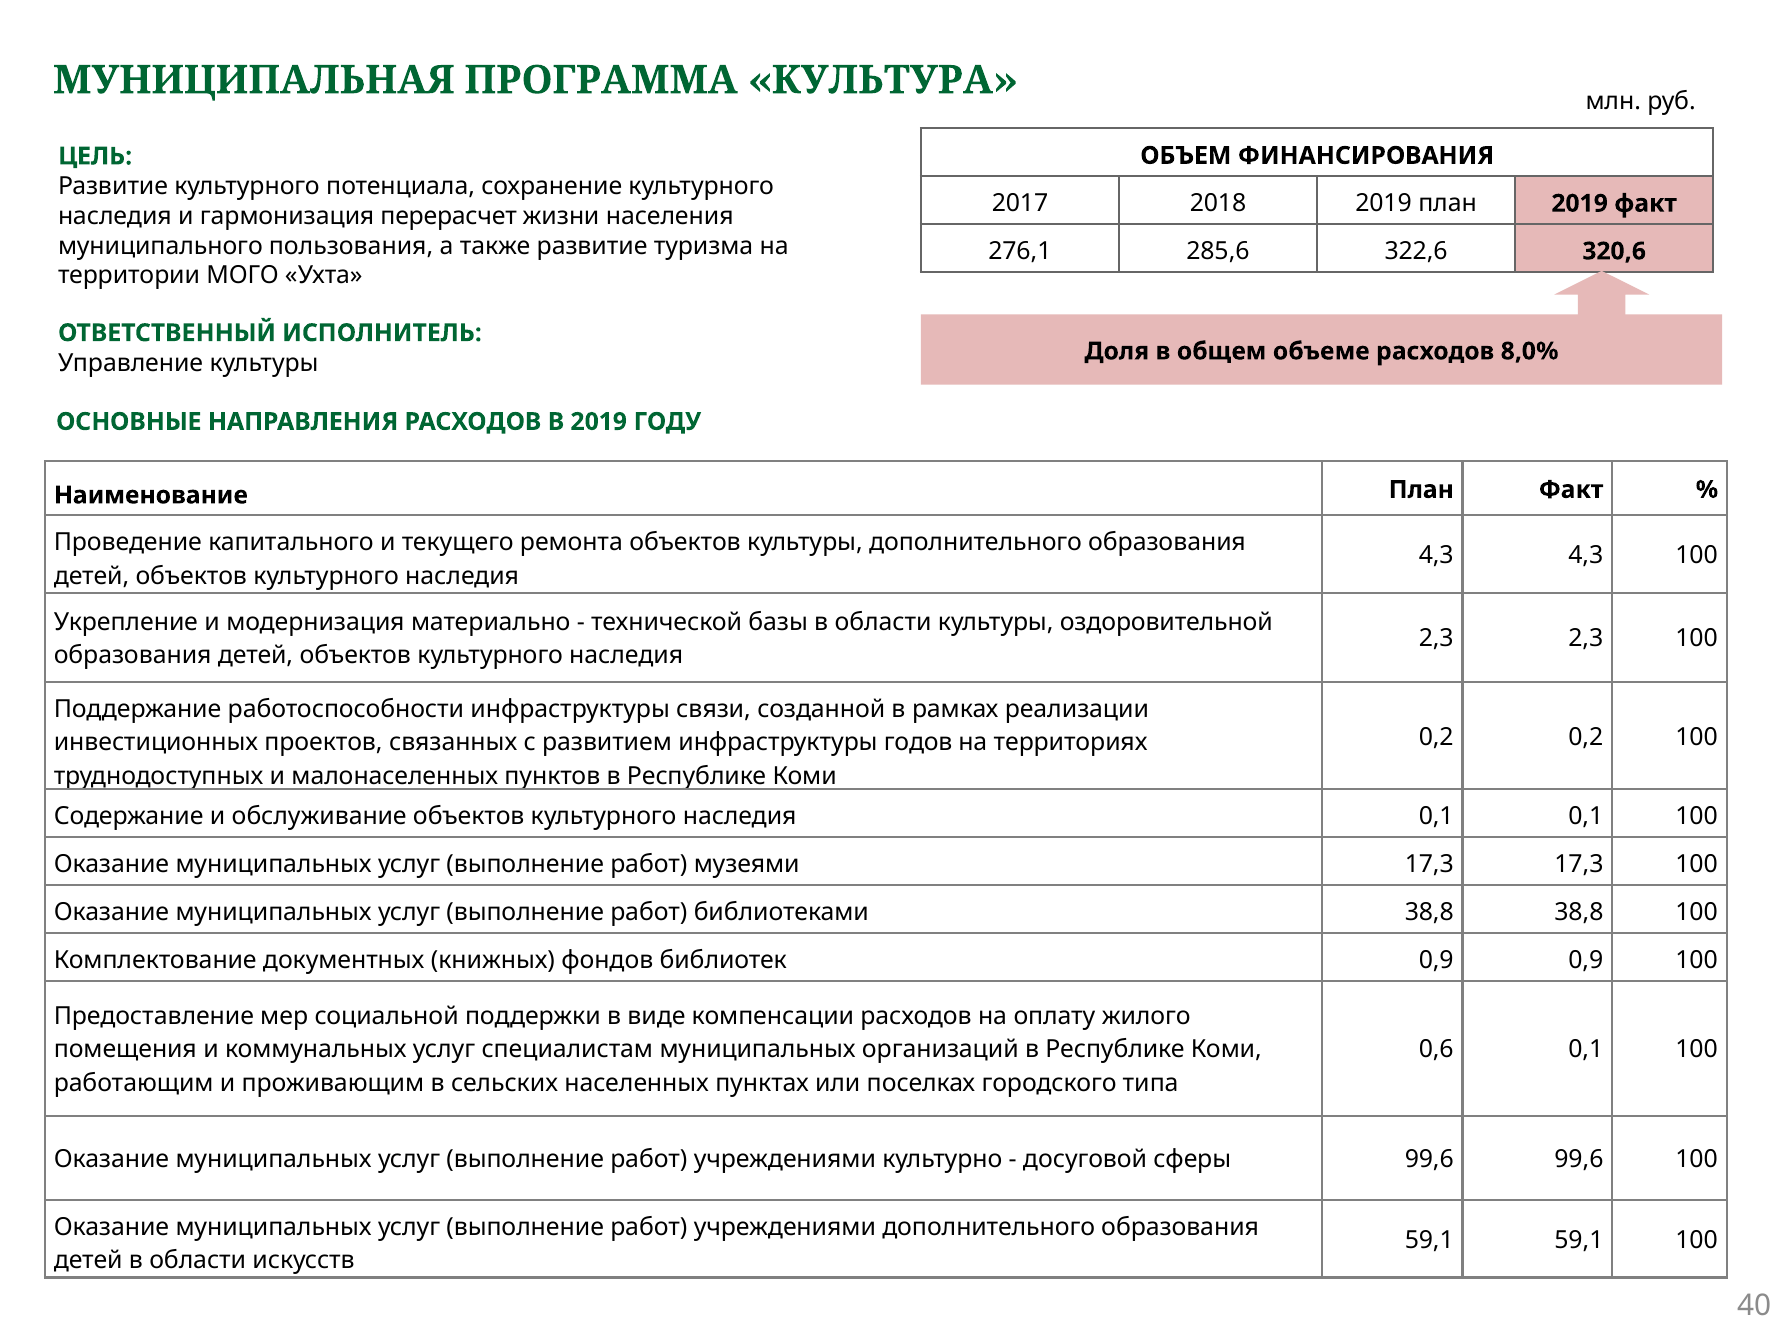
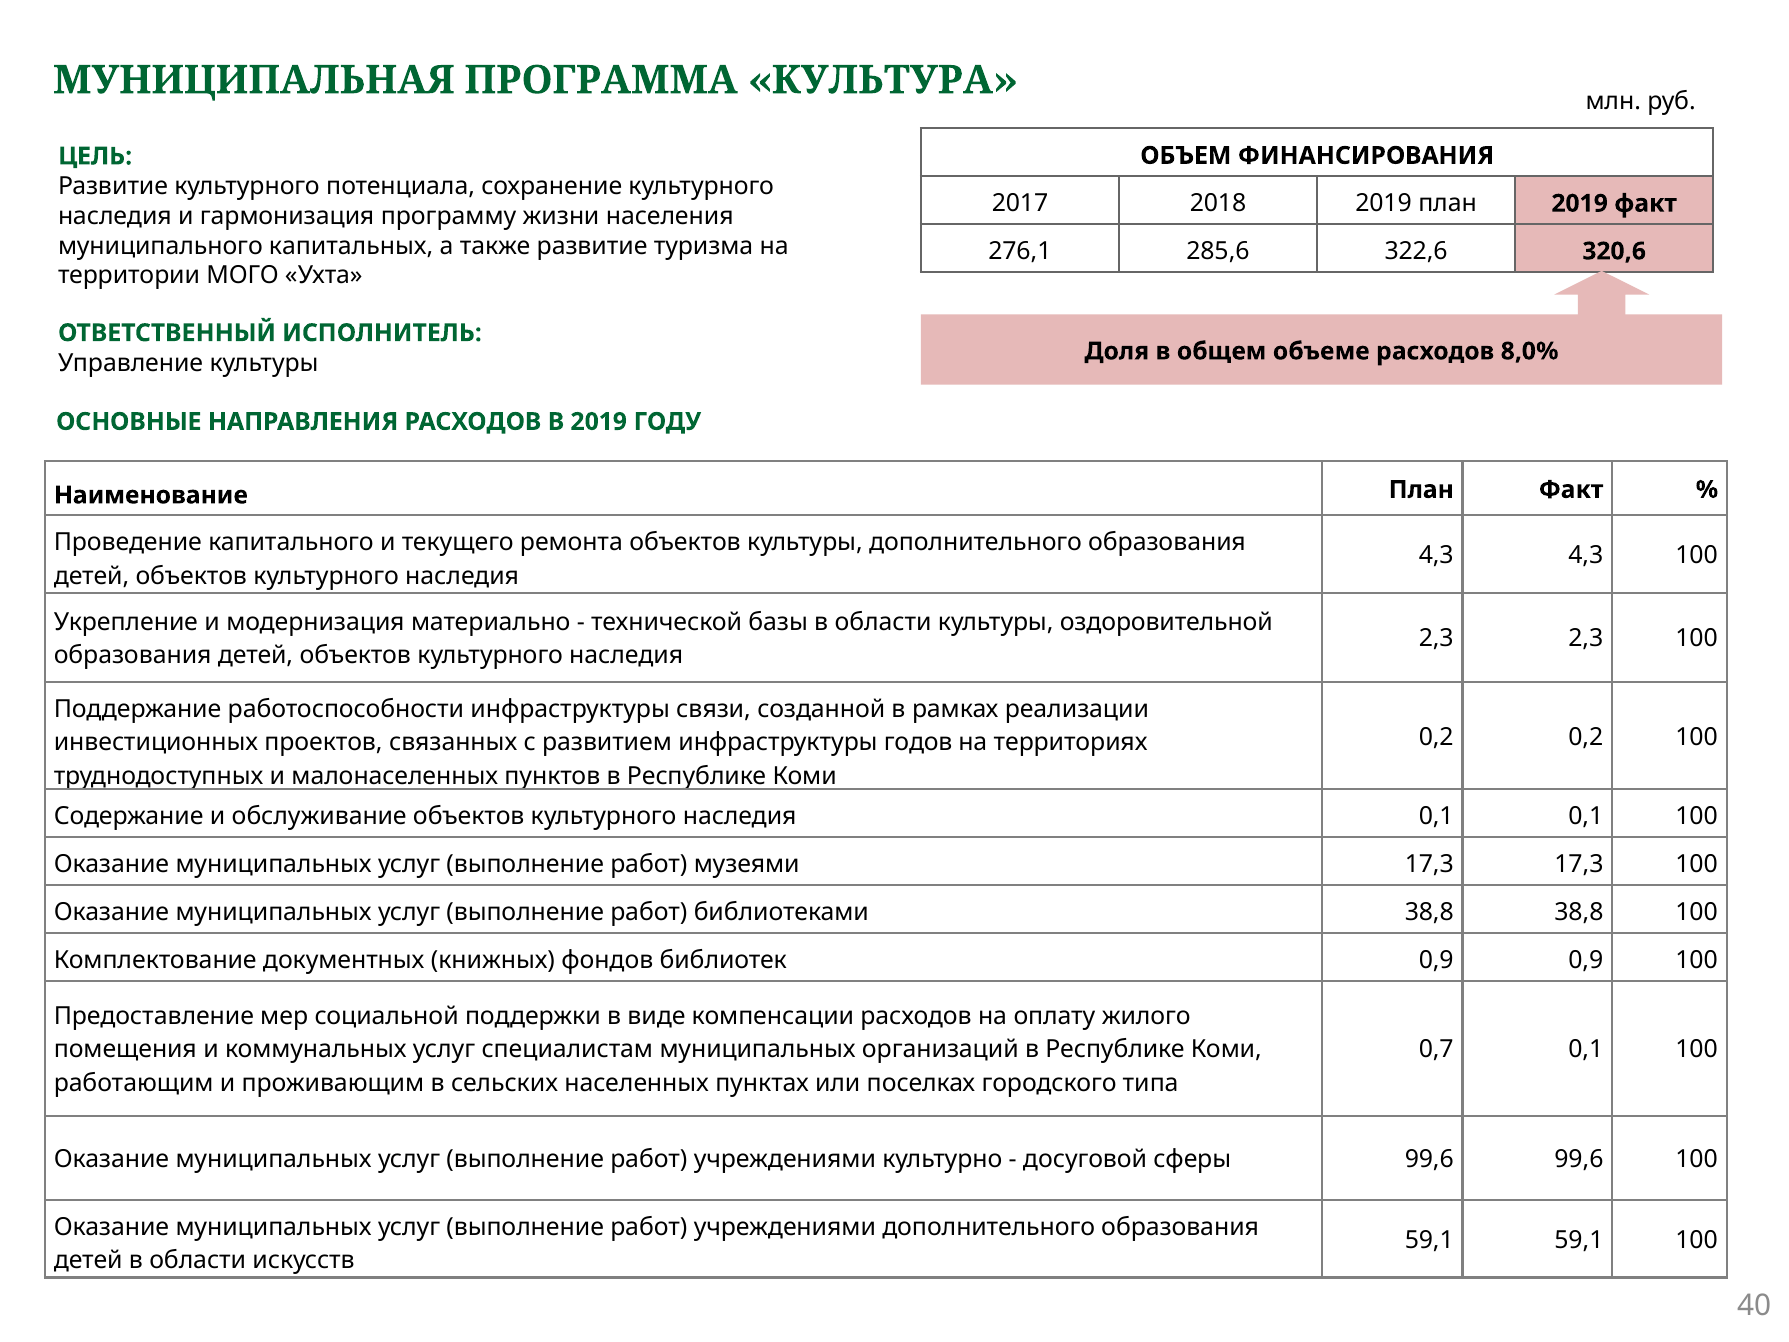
перерасчет: перерасчет -> программу (449, 216)
пользования: пользования -> капитальных (351, 246)
0,6: 0,6 -> 0,7 (1436, 1049)
